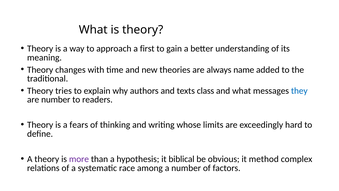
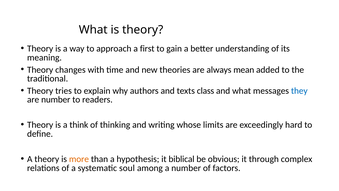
name: name -> mean (244, 70)
fears: fears -> think (79, 125)
more colour: purple -> orange (79, 159)
method: method -> through (264, 159)
race: race -> soul (127, 168)
